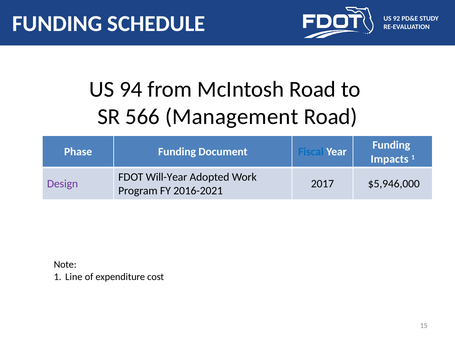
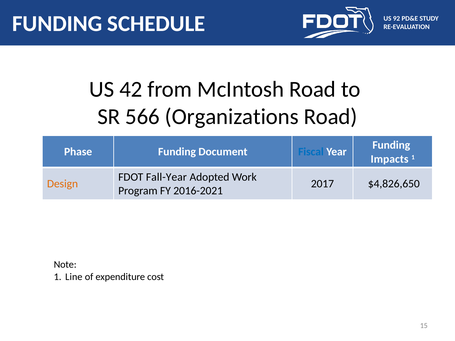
94: 94 -> 42 (131, 89)
Management: Management -> Organizations (232, 117)
Will-Year: Will-Year -> Fall-Year (166, 177)
Design colour: purple -> orange (63, 184)
$5,946,000: $5,946,000 -> $4,826,650 (394, 184)
